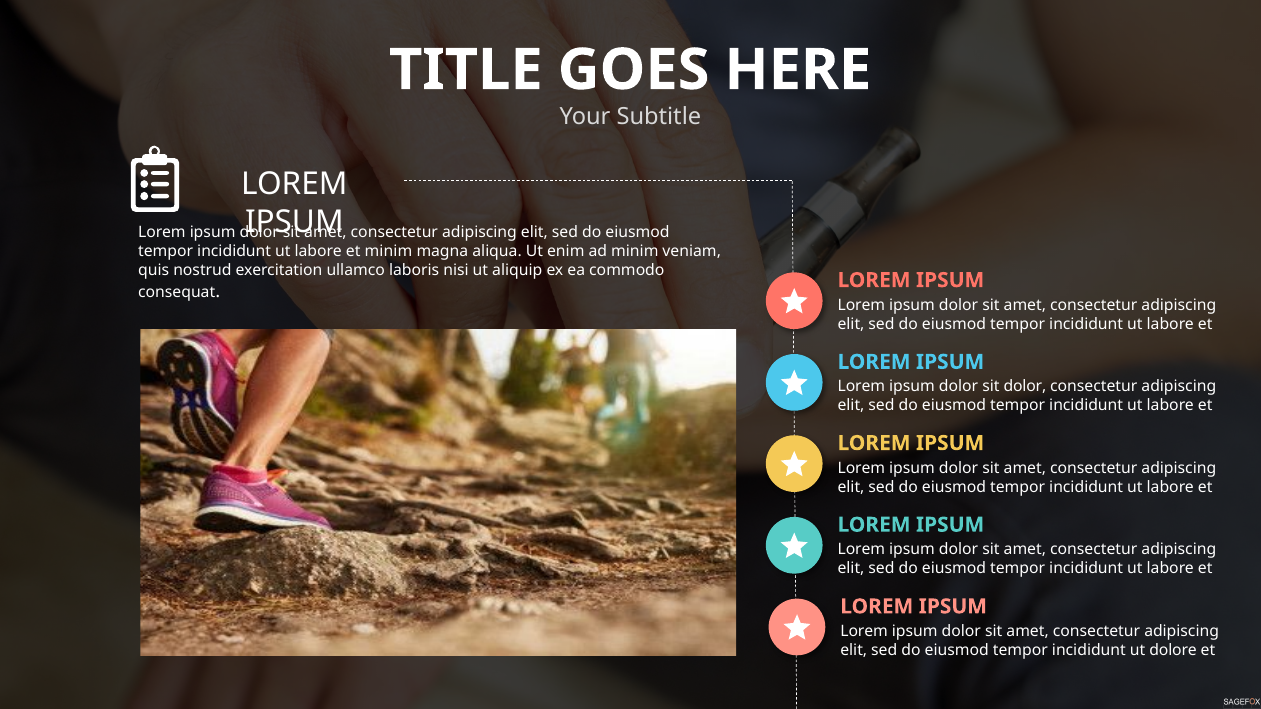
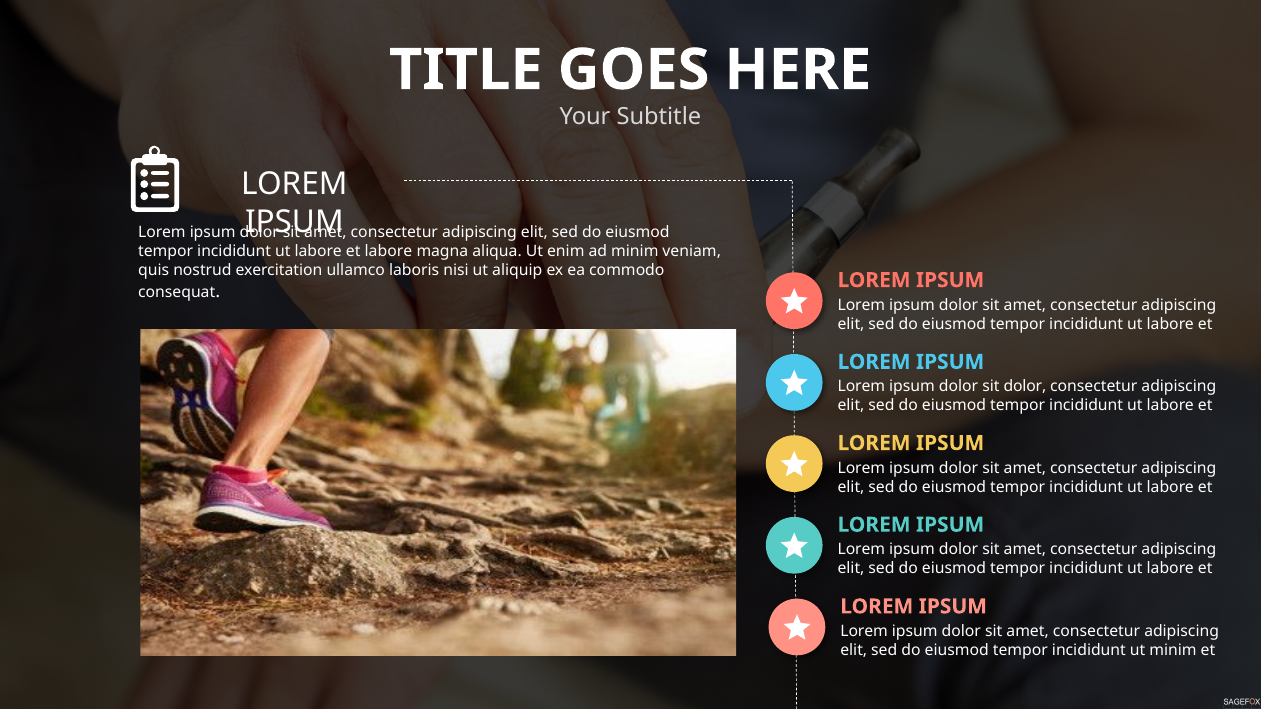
et minim: minim -> labore (388, 252)
ut dolore: dolore -> minim (1173, 651)
